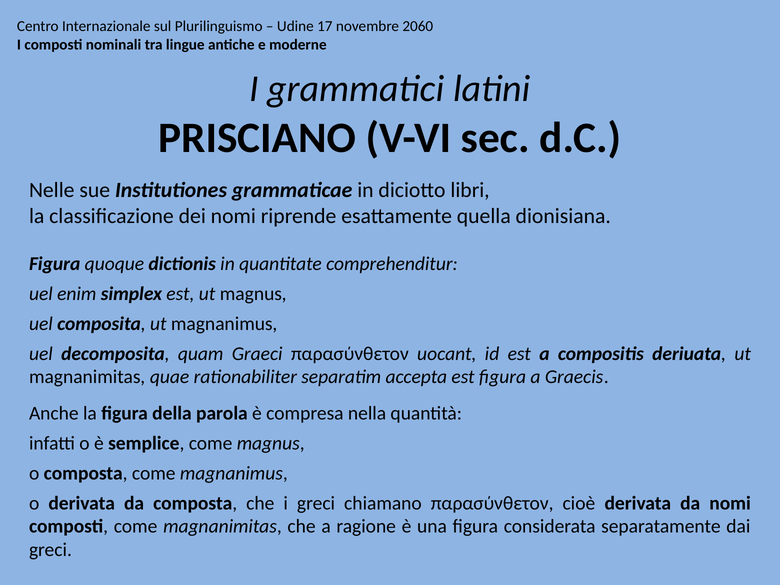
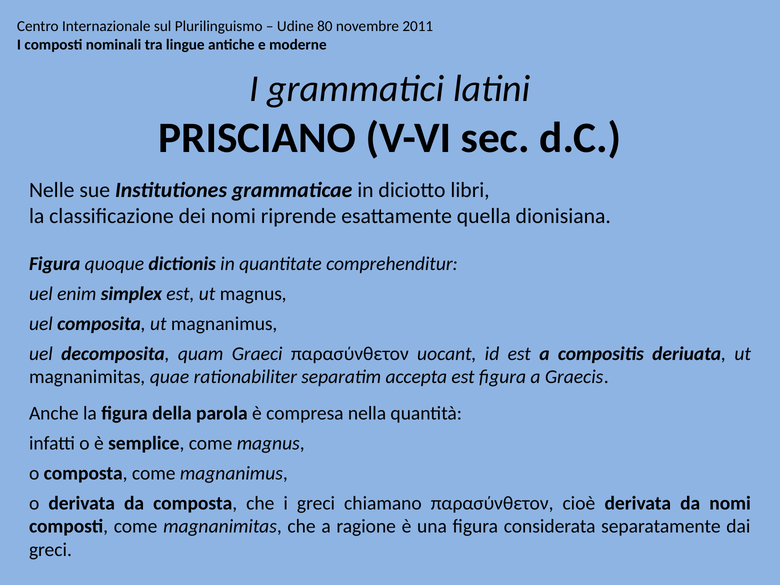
17: 17 -> 80 (325, 26)
2060: 2060 -> 2011 (418, 26)
